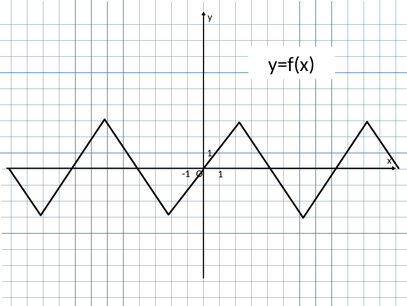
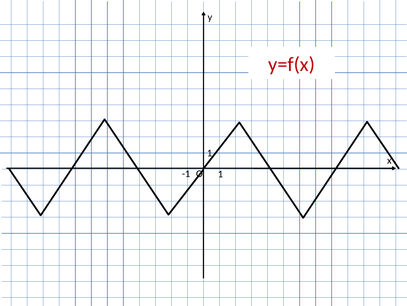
y=f(x colour: black -> red (292, 64)
